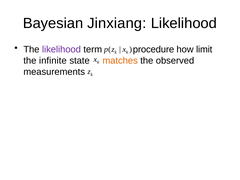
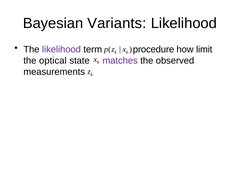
Jinxiang: Jinxiang -> Variants (117, 23)
infinite: infinite -> optical (53, 61)
matches colour: orange -> purple (120, 61)
